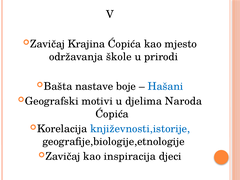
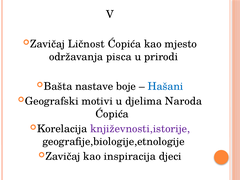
Krajina: Krajina -> Ličnost (86, 44)
škole: škole -> pisca (119, 57)
književnosti,istorije colour: blue -> purple (140, 129)
